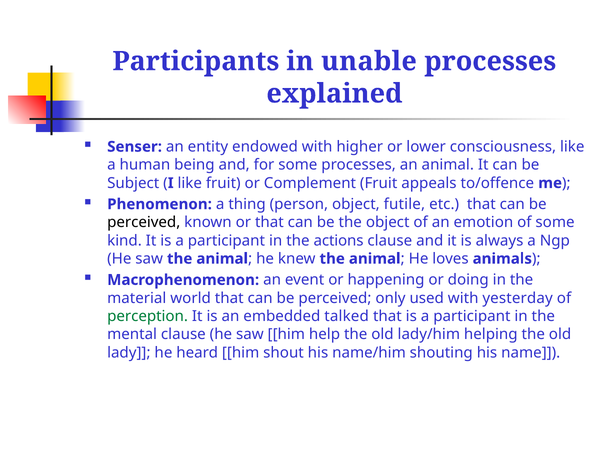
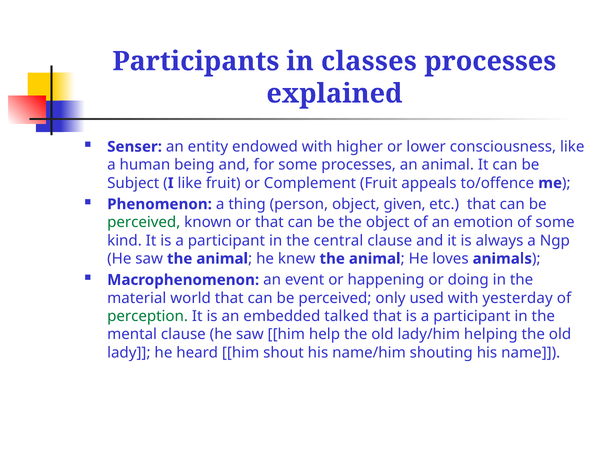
unable: unable -> classes (369, 61)
futile: futile -> given (405, 204)
perceived colour: black -> green (144, 223)
actions: actions -> central (338, 241)
